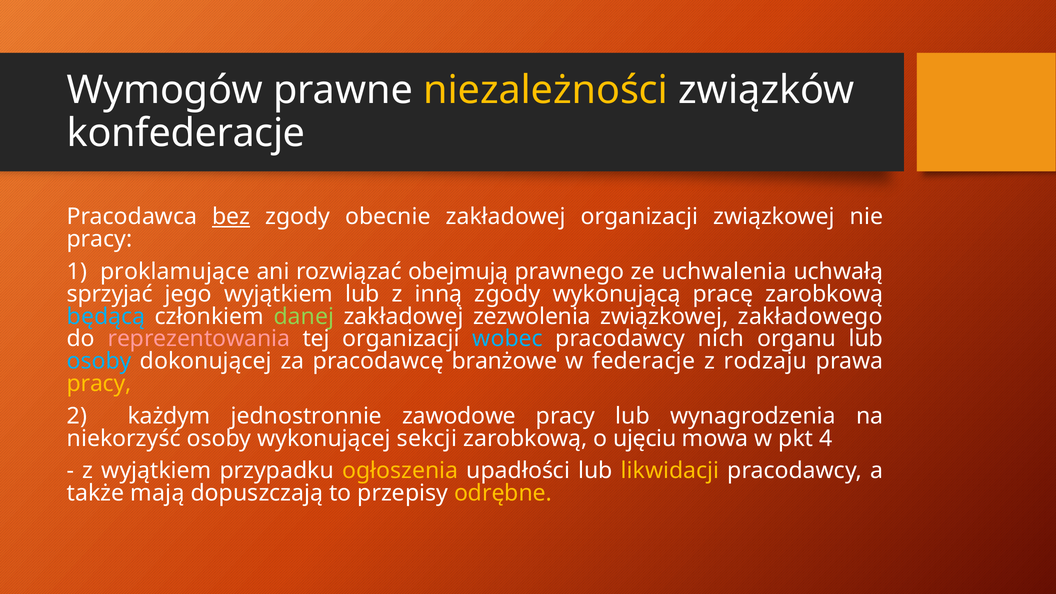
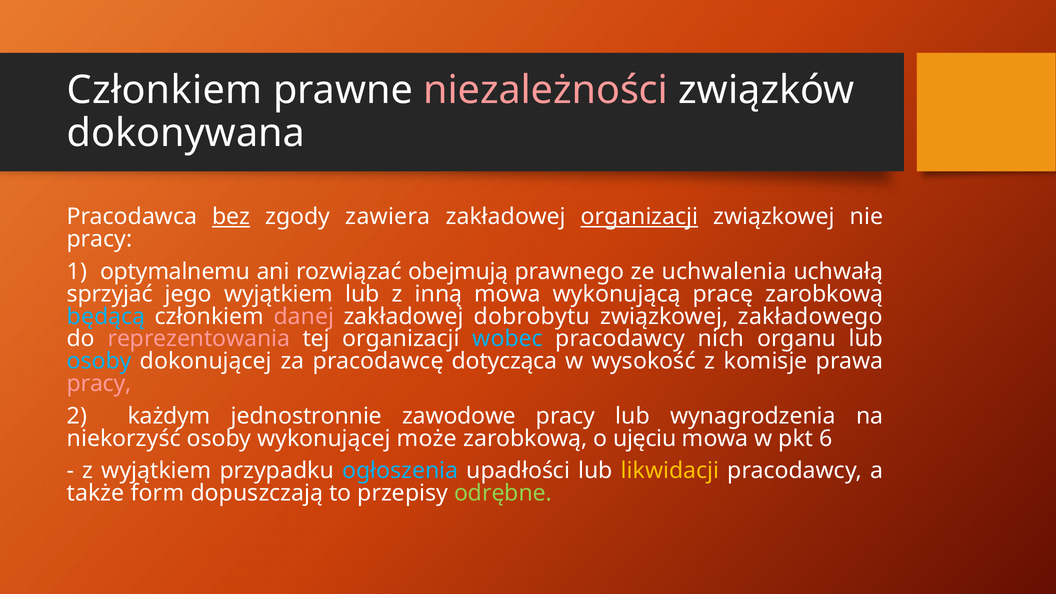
Wymogów: Wymogów -> Członkiem (165, 90)
niezależności colour: yellow -> pink (546, 90)
konfederacje: konfederacje -> dokonywana (186, 133)
obecnie: obecnie -> zawiera (388, 217)
organizacji underline: none -> present (639, 217)
proklamujące: proklamujące -> optymalnemu (175, 271)
inną zgody: zgody -> mowa (508, 294)
danej colour: light green -> pink (304, 316)
zezwolenia: zezwolenia -> dobrobytu (532, 316)
branżowe: branżowe -> dotycząca (505, 361)
federacje: federacje -> wysokość (644, 361)
rodzaju: rodzaju -> komisje (766, 361)
pracy colour: yellow -> pink (99, 384)
sekcji: sekcji -> może (427, 439)
4: 4 -> 6 (826, 439)
ogłoszenia colour: yellow -> light blue (400, 471)
mają: mają -> form (157, 493)
odrębne colour: yellow -> light green (503, 493)
